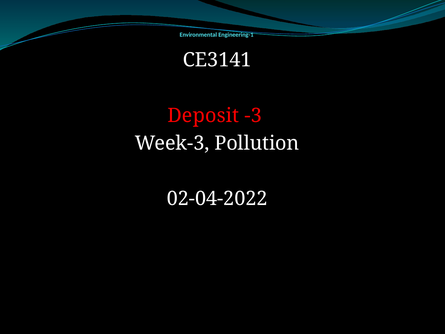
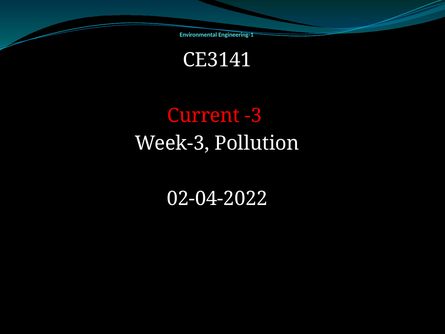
Deposit: Deposit -> Current (204, 115)
